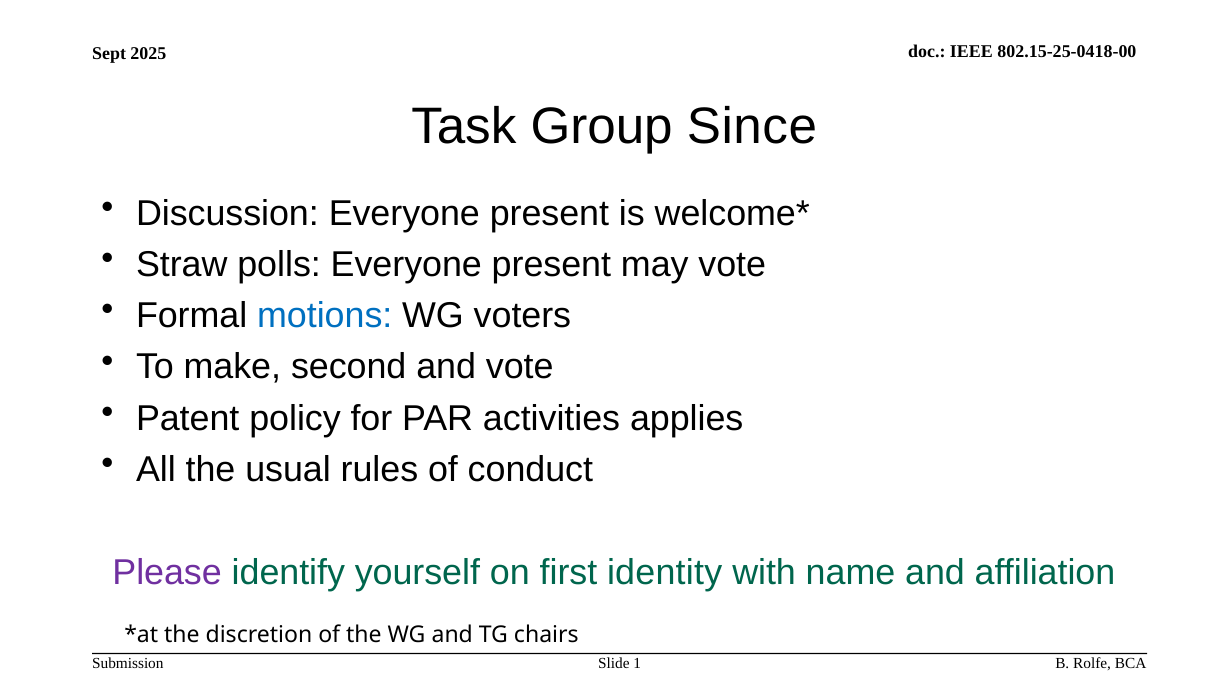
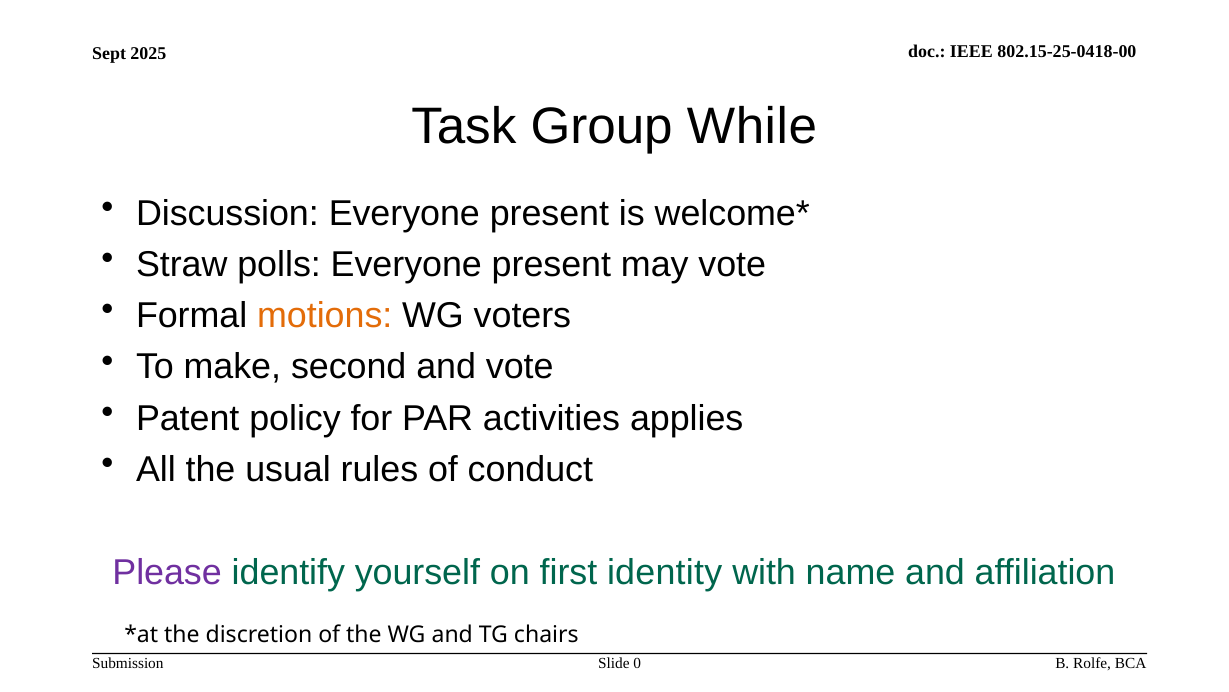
Since: Since -> While (752, 126)
motions colour: blue -> orange (325, 315)
1: 1 -> 0 (637, 663)
